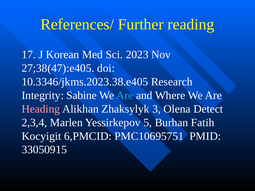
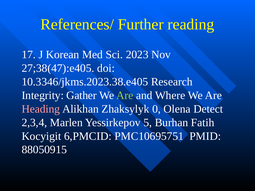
Sabine: Sabine -> Gather (82, 95)
Are colour: light blue -> light green (125, 95)
3: 3 -> 0 (156, 109)
33050915: 33050915 -> 88050915 (44, 150)
